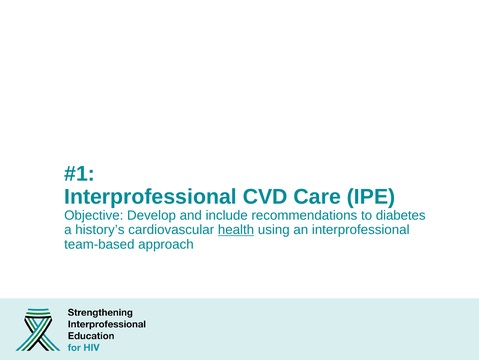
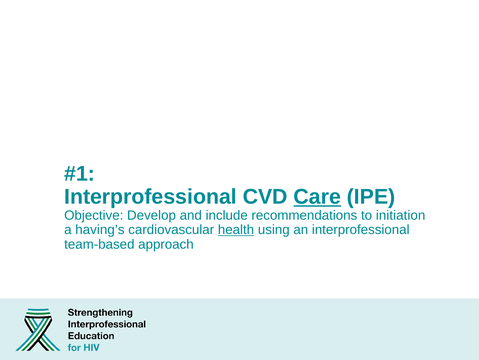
Care underline: none -> present (317, 196)
diabetes: diabetes -> initiation (401, 215)
history’s: history’s -> having’s (100, 229)
